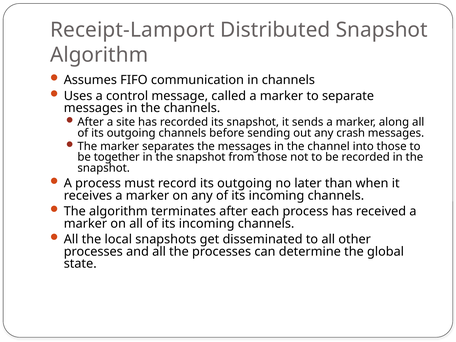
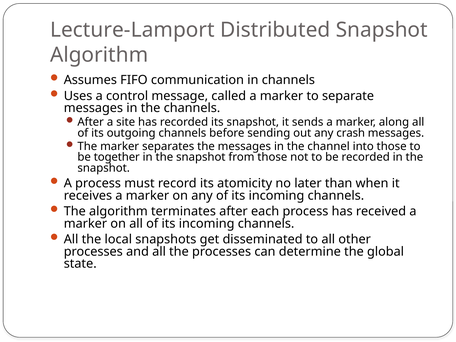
Receipt-Lamport: Receipt-Lamport -> Lecture-Lamport (132, 30)
record its outgoing: outgoing -> atomicity (245, 183)
